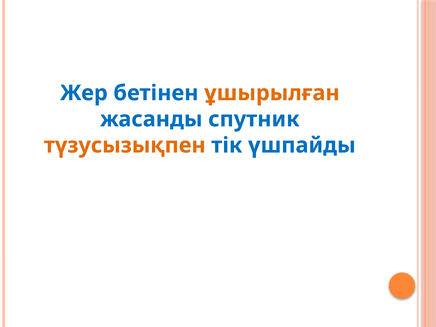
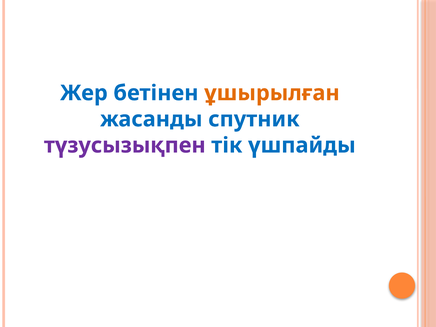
түзусызықпен colour: orange -> purple (125, 145)
